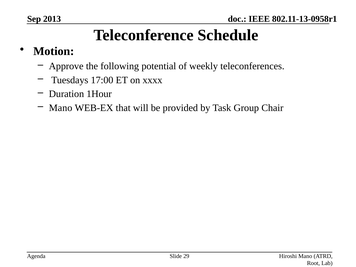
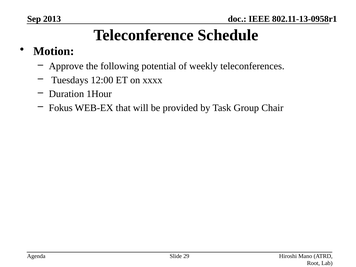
17:00: 17:00 -> 12:00 (102, 80)
Mano: Mano -> Fokus (61, 108)
